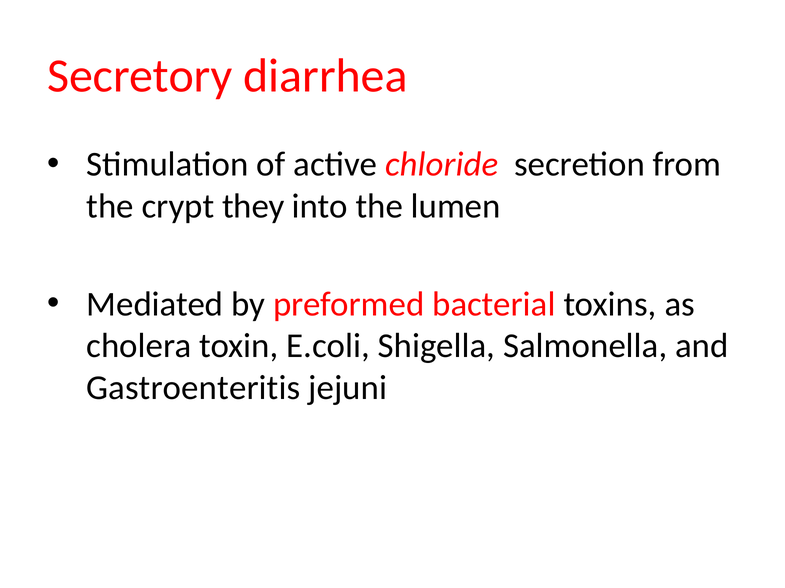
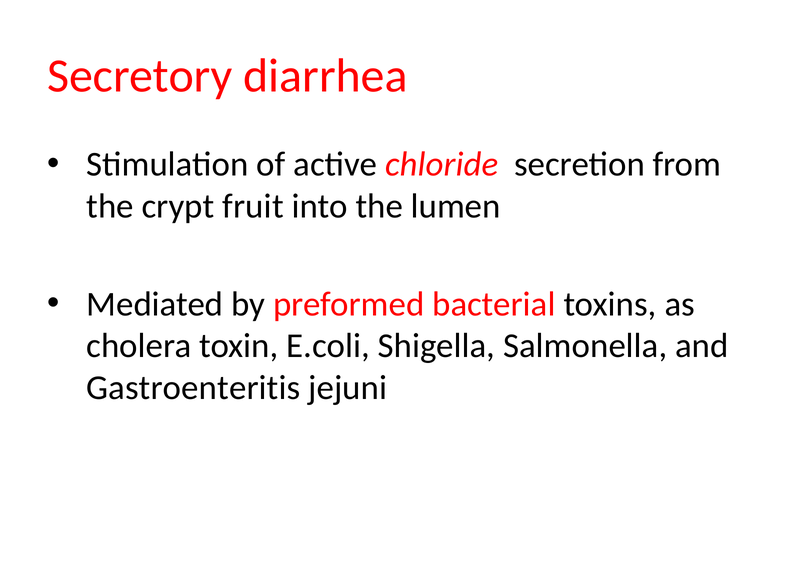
they: they -> fruit (253, 207)
